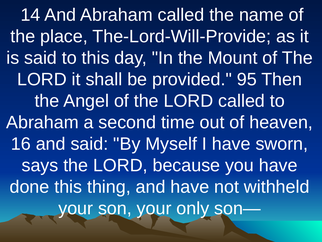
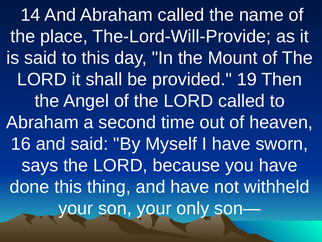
95: 95 -> 19 (247, 79)
